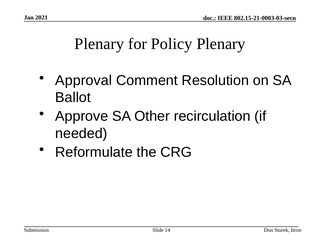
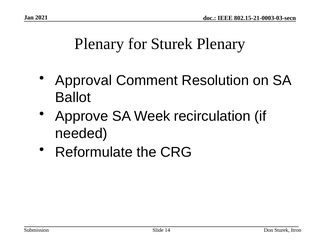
for Policy: Policy -> Sturek (172, 44)
Other: Other -> Week (152, 116)
